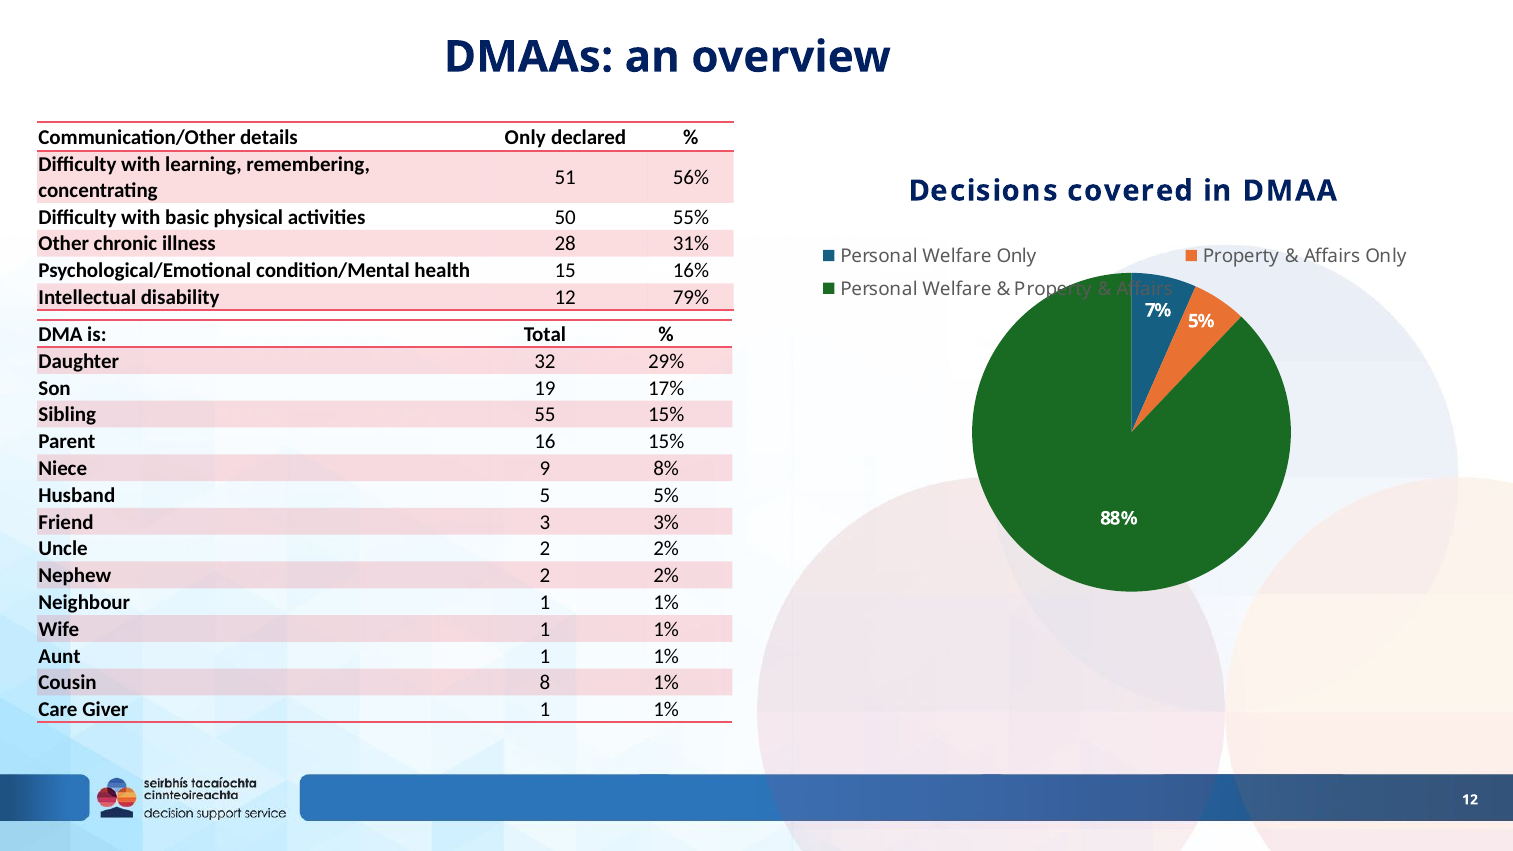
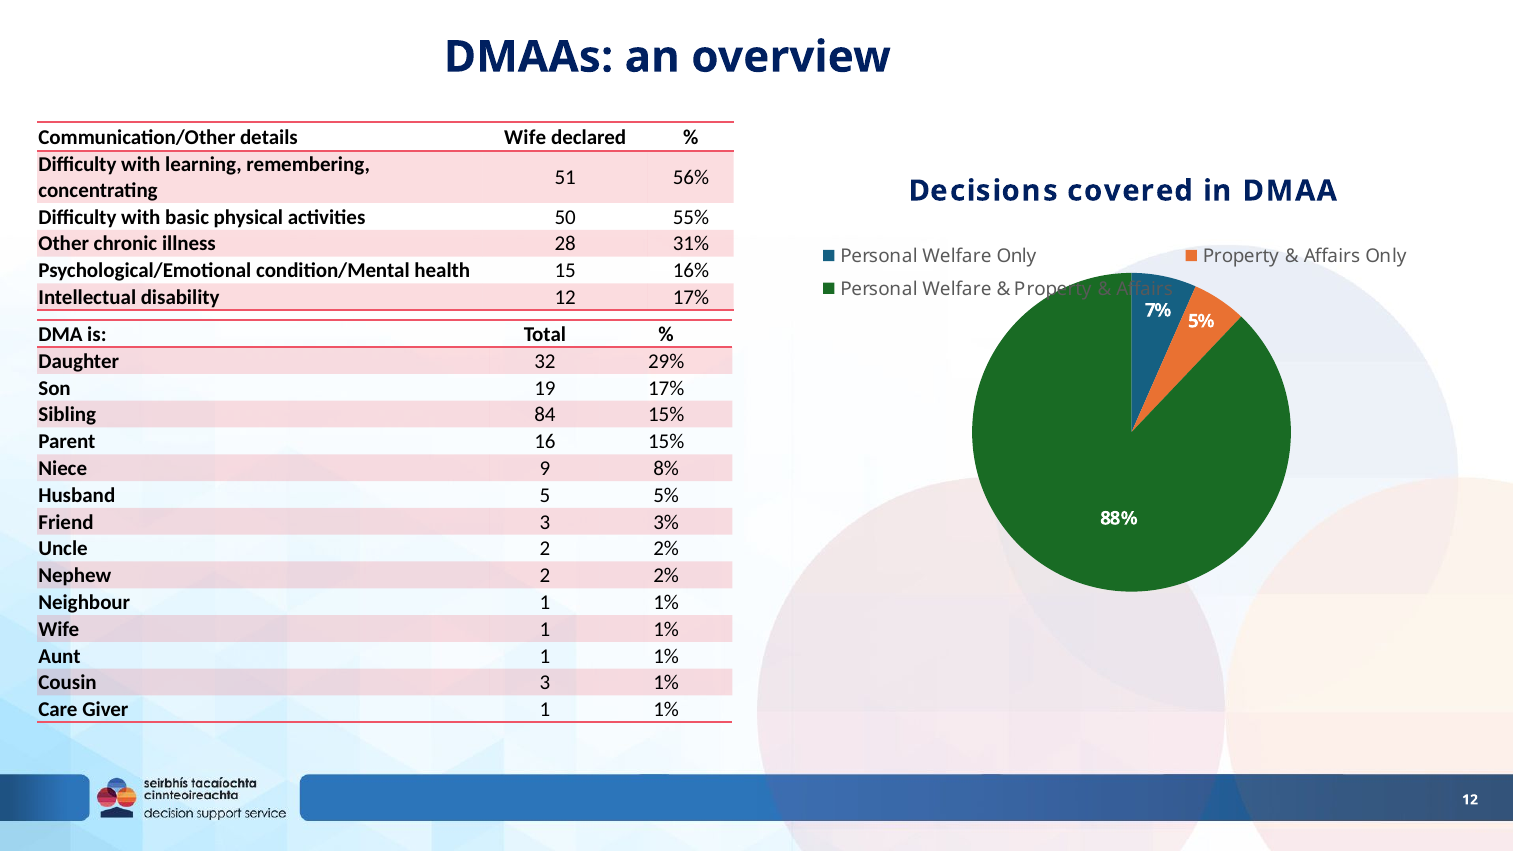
details Only: Only -> Wife (525, 137)
12 79%: 79% -> 17% (691, 298)
55: 55 -> 84 (545, 415)
Cousin 8: 8 -> 3 (545, 683)
